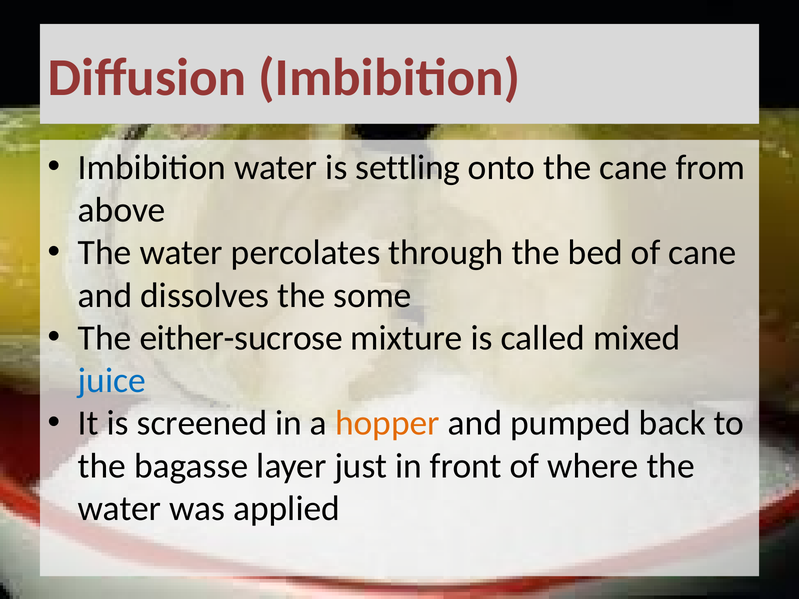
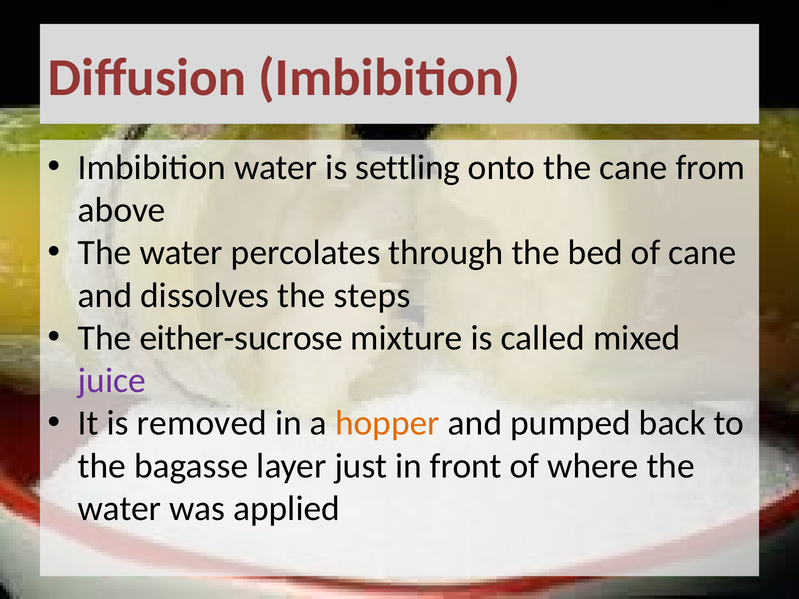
some: some -> steps (372, 295)
juice colour: blue -> purple (112, 381)
screened: screened -> removed (202, 423)
